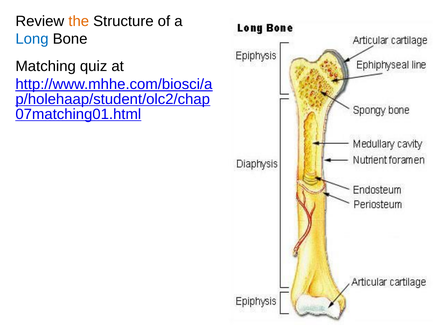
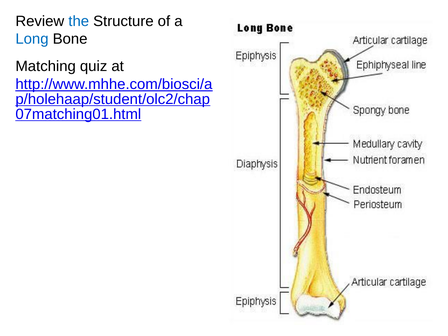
the colour: orange -> blue (79, 21)
